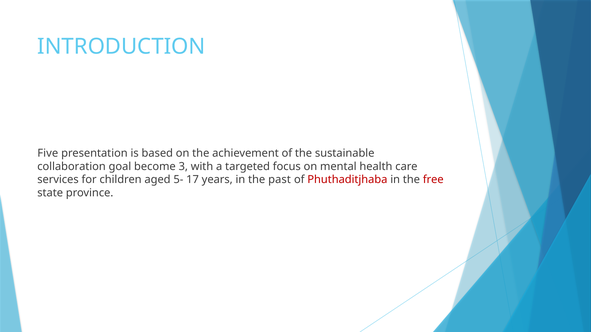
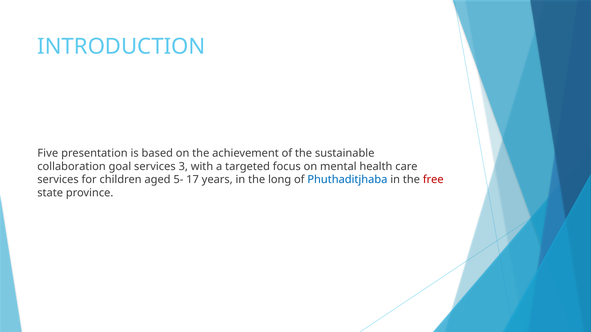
goal become: become -> services (155, 167)
past: past -> long (280, 180)
Phuthaditjhaba colour: red -> blue (347, 180)
